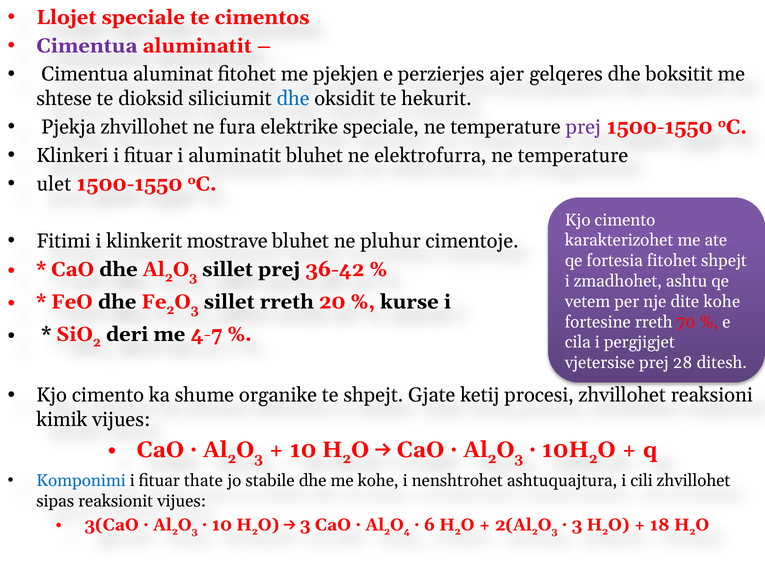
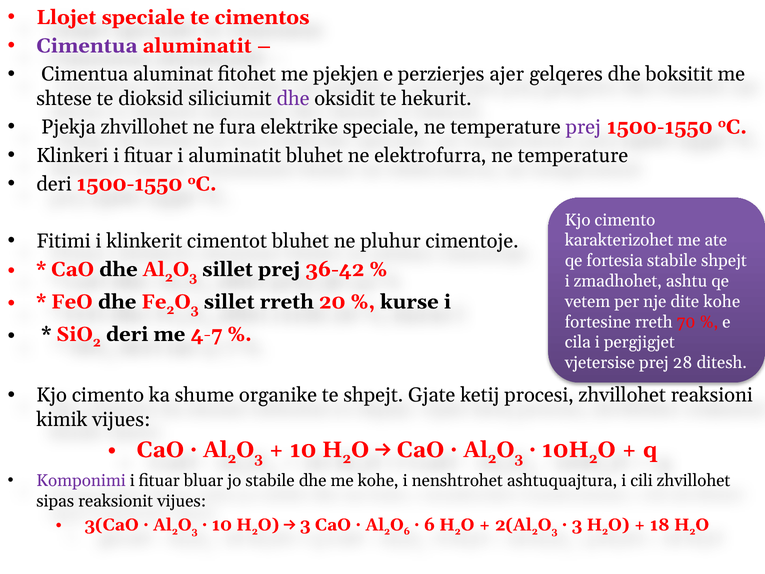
dhe colour: blue -> purple (293, 98)
ulet: ulet -> deri (54, 184)
mostrave: mostrave -> cimentot (227, 241)
fortesia fitohet: fitohet -> stabile (672, 261)
Komponimi colour: blue -> purple (81, 480)
thate: thate -> bluar (204, 480)
4: 4 -> 6 (407, 531)
